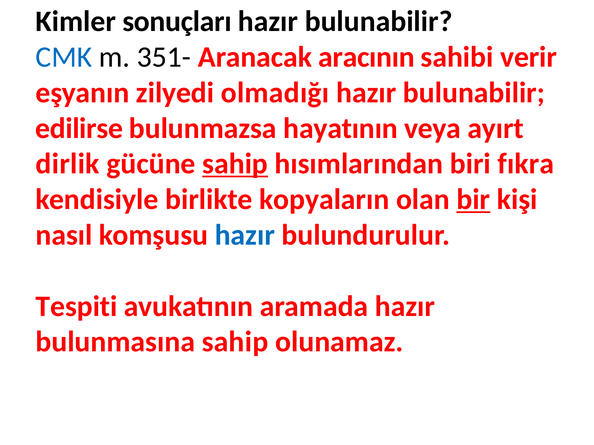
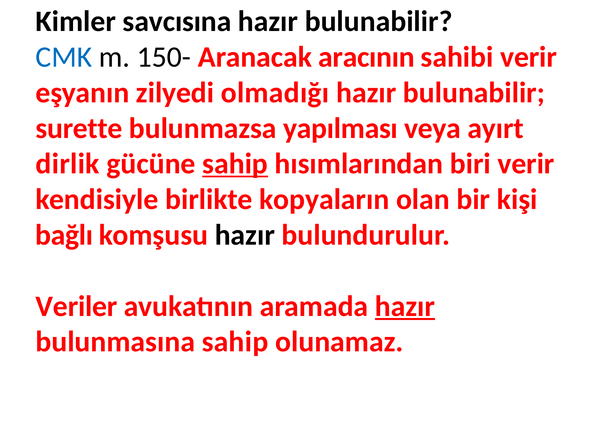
sonuçları: sonuçları -> savcısına (177, 21)
351-: 351- -> 150- (164, 57)
edilirse: edilirse -> surette (79, 128)
hayatının: hayatının -> yapılması (341, 128)
biri fıkra: fıkra -> verir (526, 164)
bir underline: present -> none (473, 200)
nasıl: nasıl -> bağlı (64, 235)
hazır colour: blue -> black (245, 235)
Tespiti: Tespiti -> Veriler (77, 307)
hazır underline: none -> present (405, 307)
